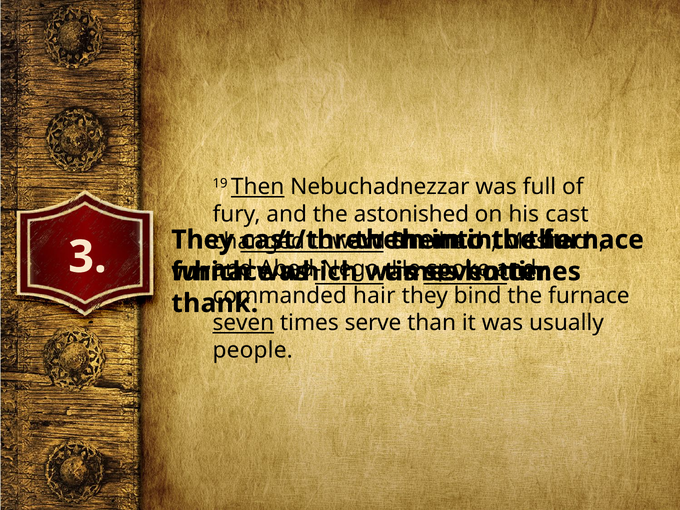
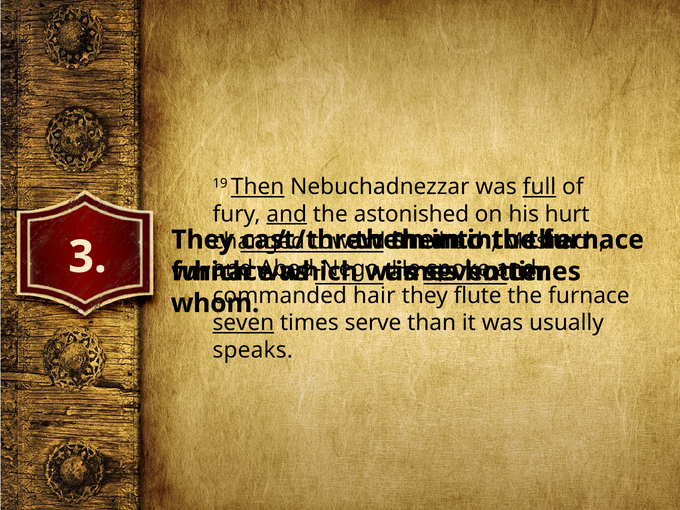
full underline: none -> present (539, 187)
and underline: none -> present (287, 214)
cast: cast -> hurt (567, 214)
bind: bind -> flute (478, 296)
thank: thank -> whom (215, 303)
people: people -> speaks (253, 350)
